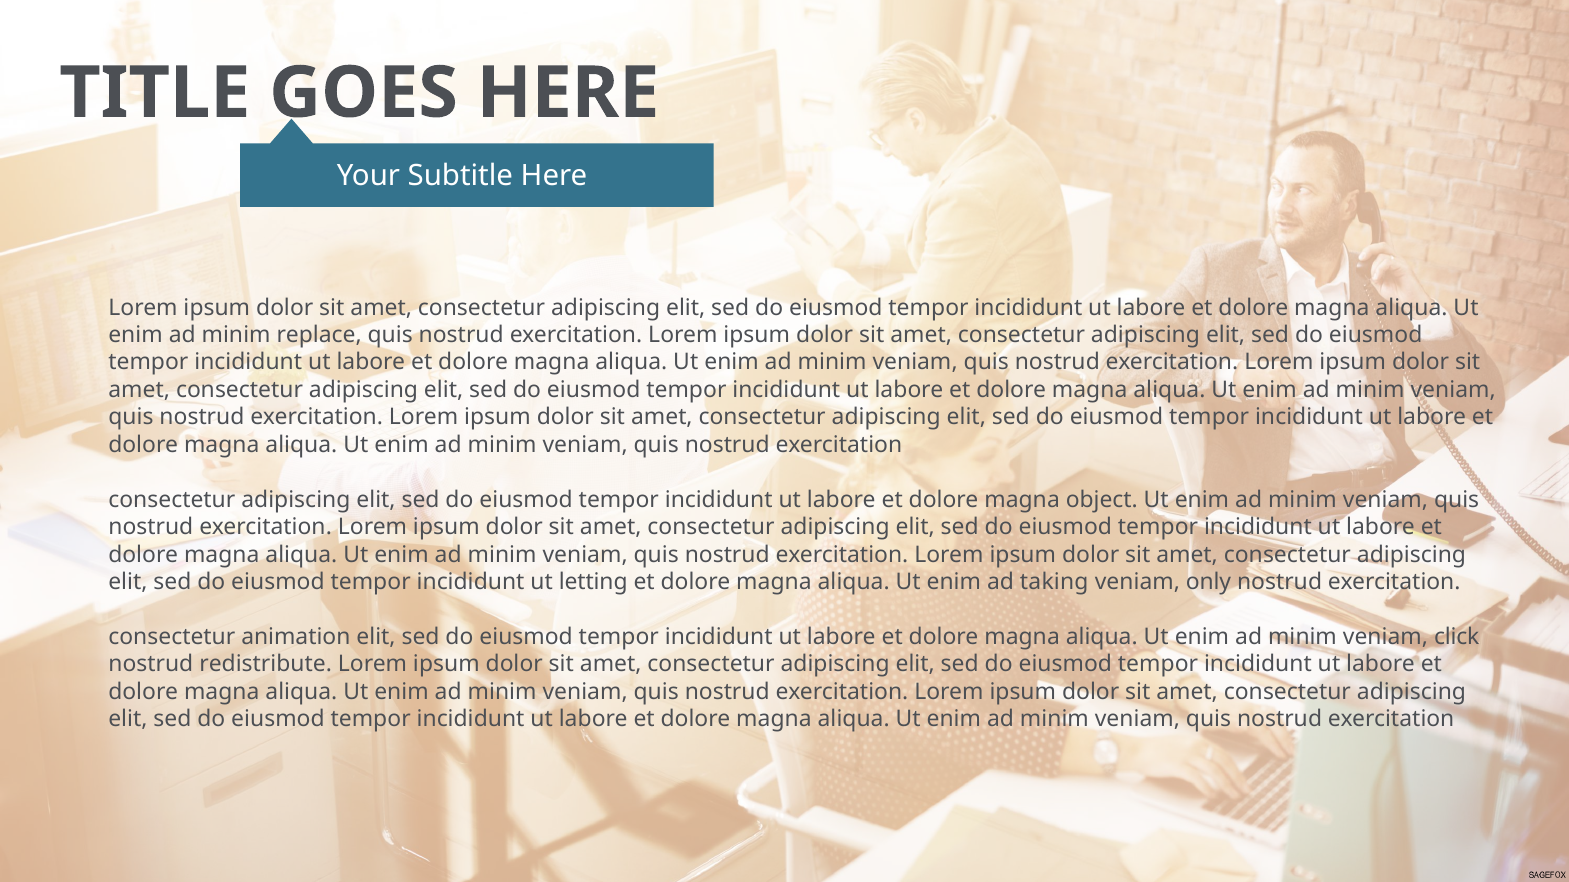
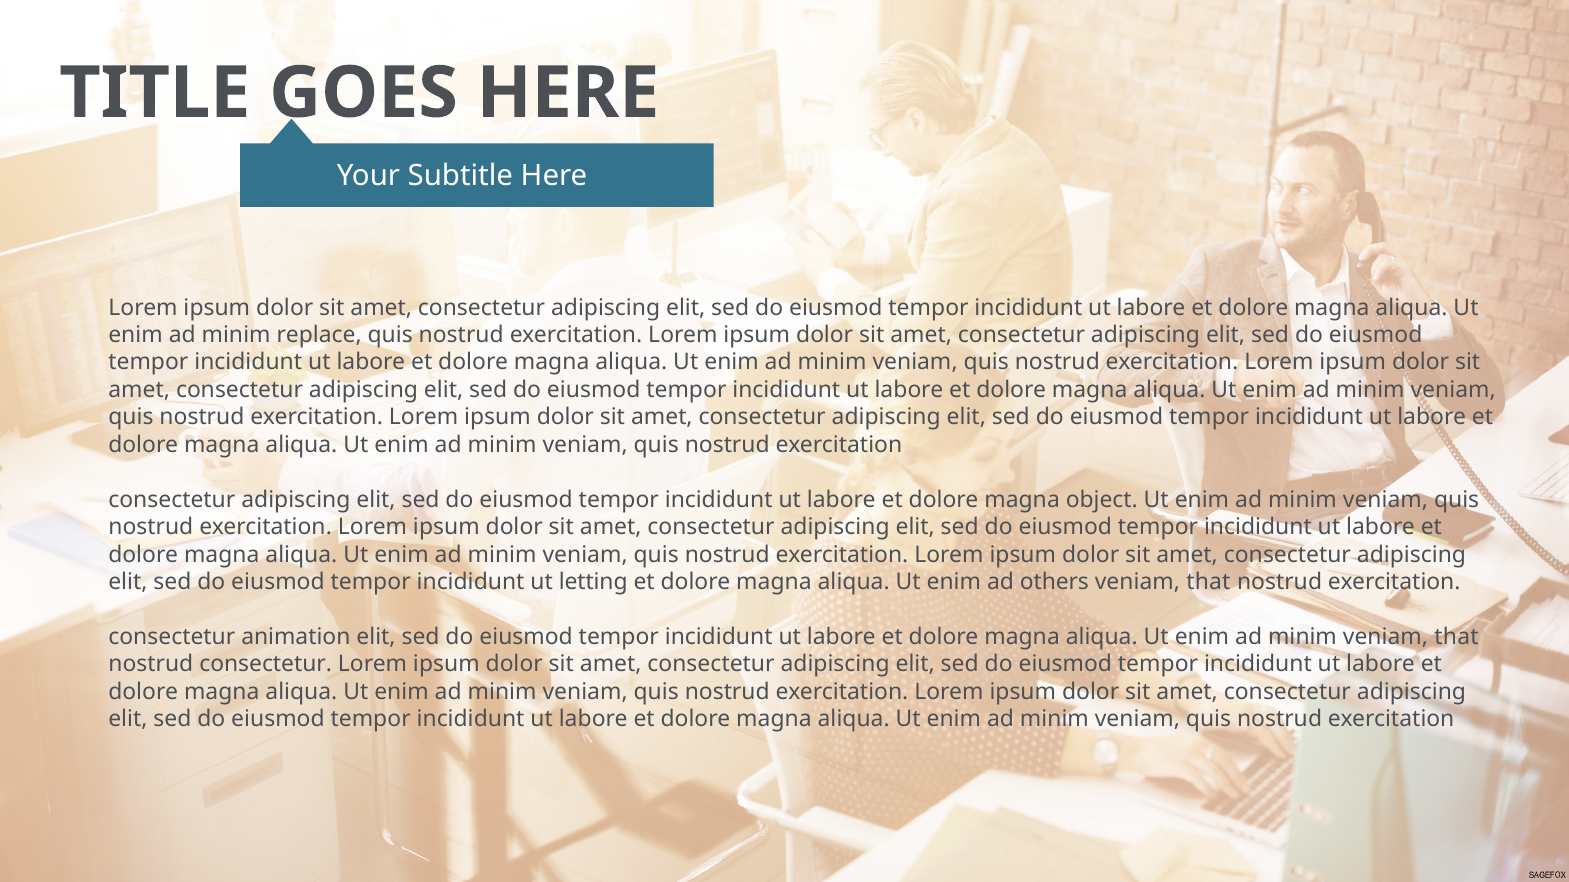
taking: taking -> others (1054, 582)
only: only -> that (1208, 582)
minim veniam click: click -> that (1456, 637)
nostrud redistribute: redistribute -> consectetur (266, 665)
